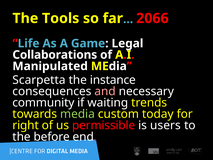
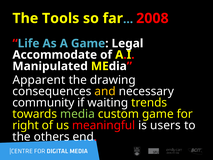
2066: 2066 -> 2008 (152, 18)
Collaborations: Collaborations -> Accommodate (55, 55)
Scarpetta: Scarpetta -> Apparent (39, 80)
instance: instance -> drawing (113, 80)
and colour: pink -> yellow (105, 91)
custom today: today -> game (158, 114)
permissible: permissible -> meaningful (104, 125)
before: before -> others (52, 137)
